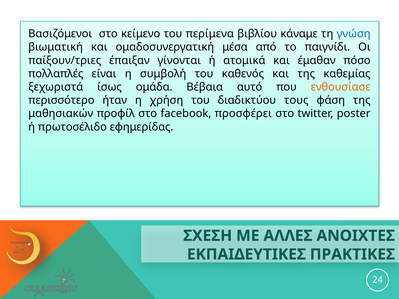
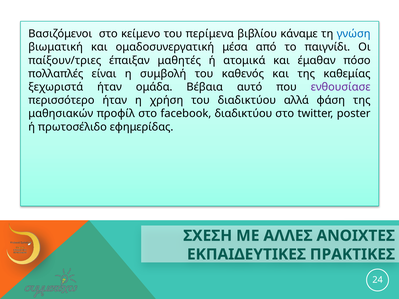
γίνονται: γίνονται -> μαθητές (179, 60)
ξεχωριστά ίσως: ίσως -> ήταν (109, 87)
ενθουσίασε colour: orange -> purple (341, 87)
τους: τους -> αλλά (296, 100)
facebook προσφέρει: προσφέρει -> διαδικτύου (243, 114)
